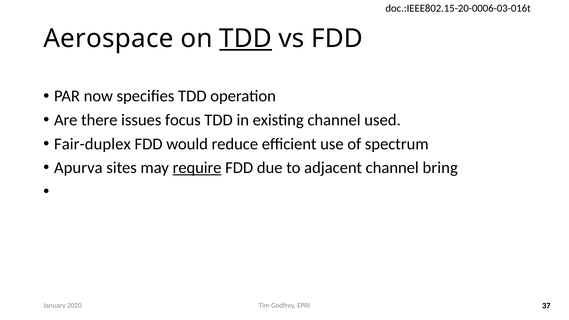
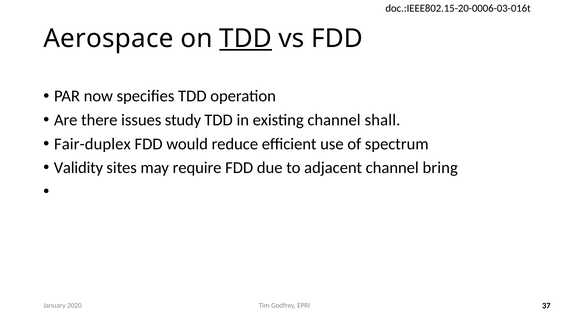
focus: focus -> study (183, 120)
used: used -> shall (383, 120)
Apurva: Apurva -> Validity (78, 168)
require underline: present -> none (197, 168)
